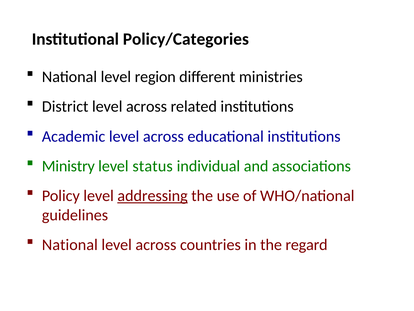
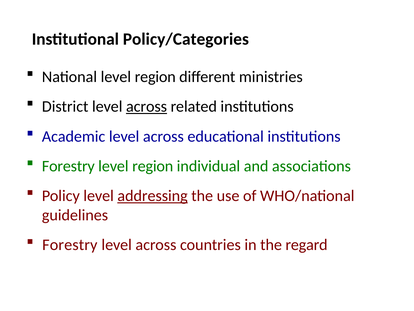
across underline: none -> present (147, 106)
Ministry: Ministry -> Forestry (68, 166)
status: status -> region (153, 166)
National: National -> Forestry (70, 245)
